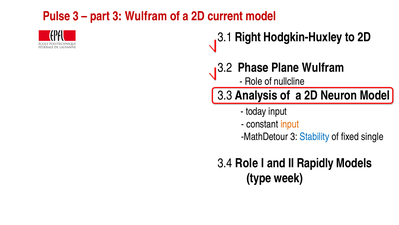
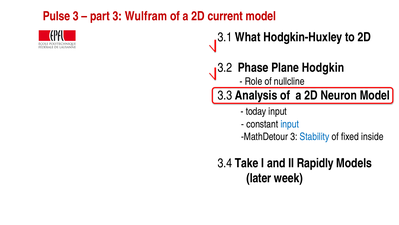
Right: Right -> What (248, 37)
Plane Wulfram: Wulfram -> Hodgkin (323, 68)
input colour: orange -> blue (290, 124)
single: single -> inside (372, 136)
3.4 Role: Role -> Take (247, 163)
type: type -> later (259, 178)
